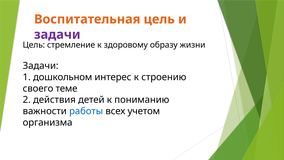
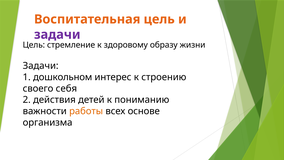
теме: теме -> себя (66, 88)
работы colour: blue -> orange (86, 111)
учетом: учетом -> основе (144, 111)
